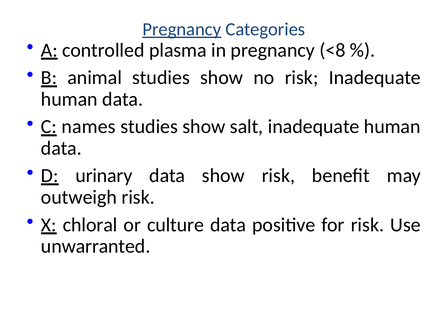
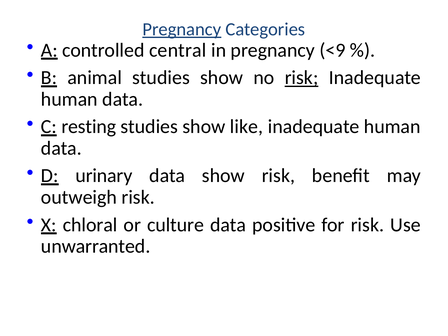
plasma: plasma -> central (178, 50)
<8: <8 -> <9 (332, 50)
risk underline: none -> present (302, 78)
names: names -> resting (89, 127)
salt: salt -> like (247, 127)
